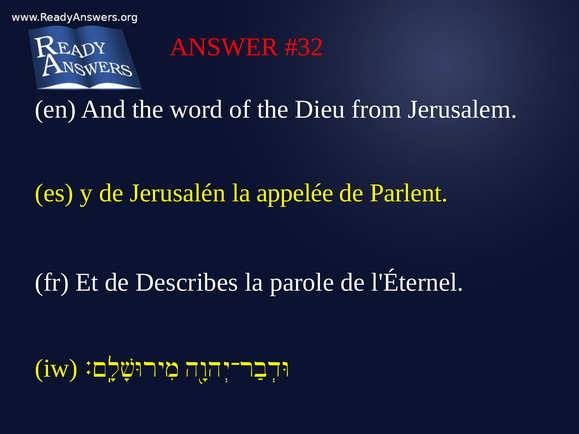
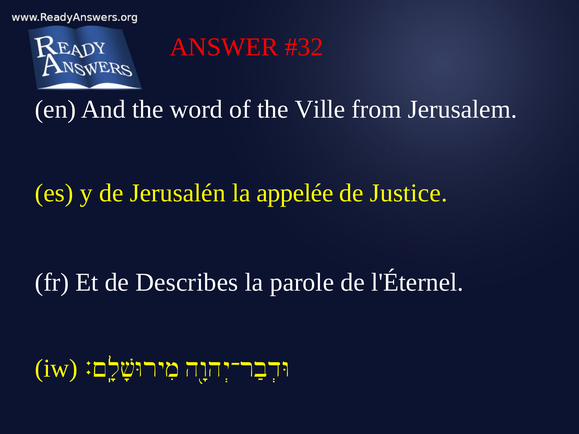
Dieu: Dieu -> Ville (320, 109)
Parlent: Parlent -> Justice (409, 193)
